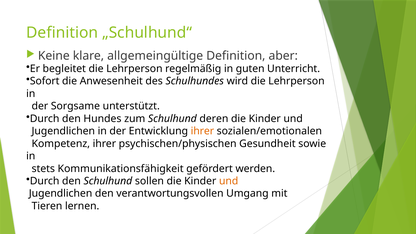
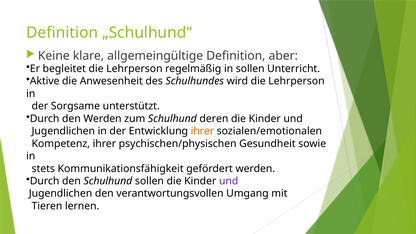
in guten: guten -> sollen (250, 69)
Sofort: Sofort -> Aktive (45, 81)
den Hundes: Hundes -> Werden (103, 119)
und colour: orange -> purple (229, 181)
